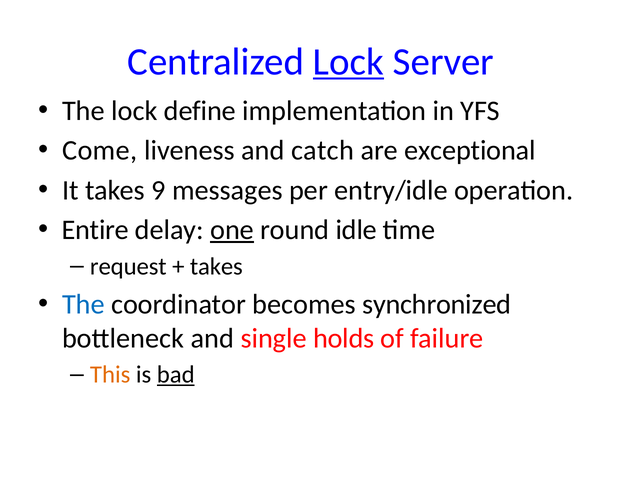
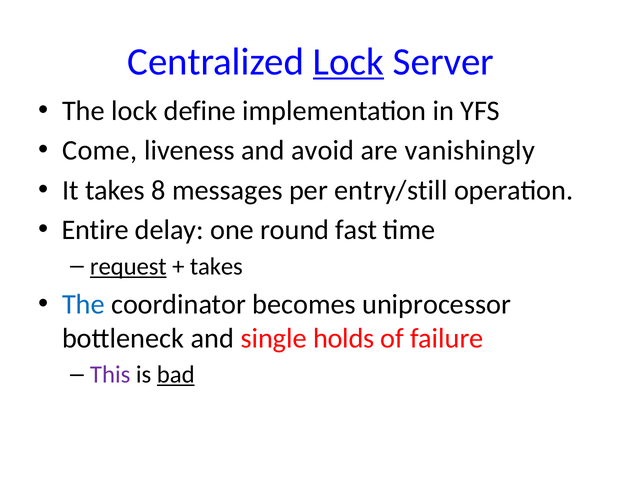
catch: catch -> avoid (323, 150)
exceptional: exceptional -> vanishingly (470, 150)
9: 9 -> 8 (158, 190)
entry/idle: entry/idle -> entry/still (391, 190)
one underline: present -> none (232, 230)
idle: idle -> fast (356, 230)
request underline: none -> present (128, 266)
synchronized: synchronized -> uniprocessor (437, 304)
This colour: orange -> purple (110, 375)
